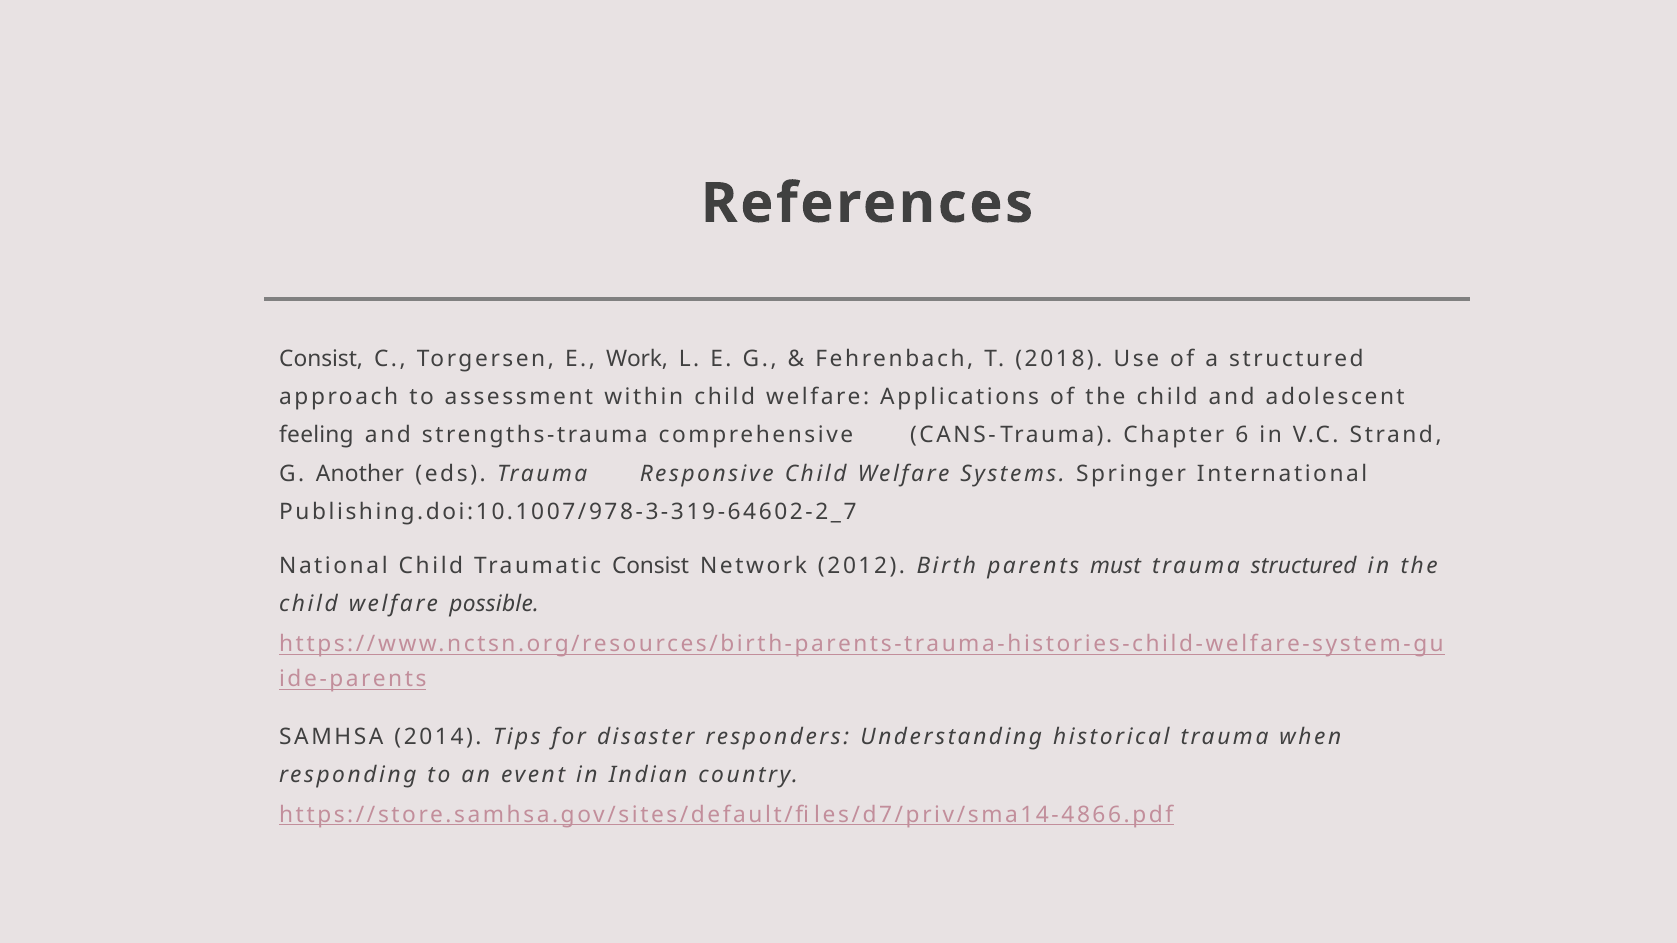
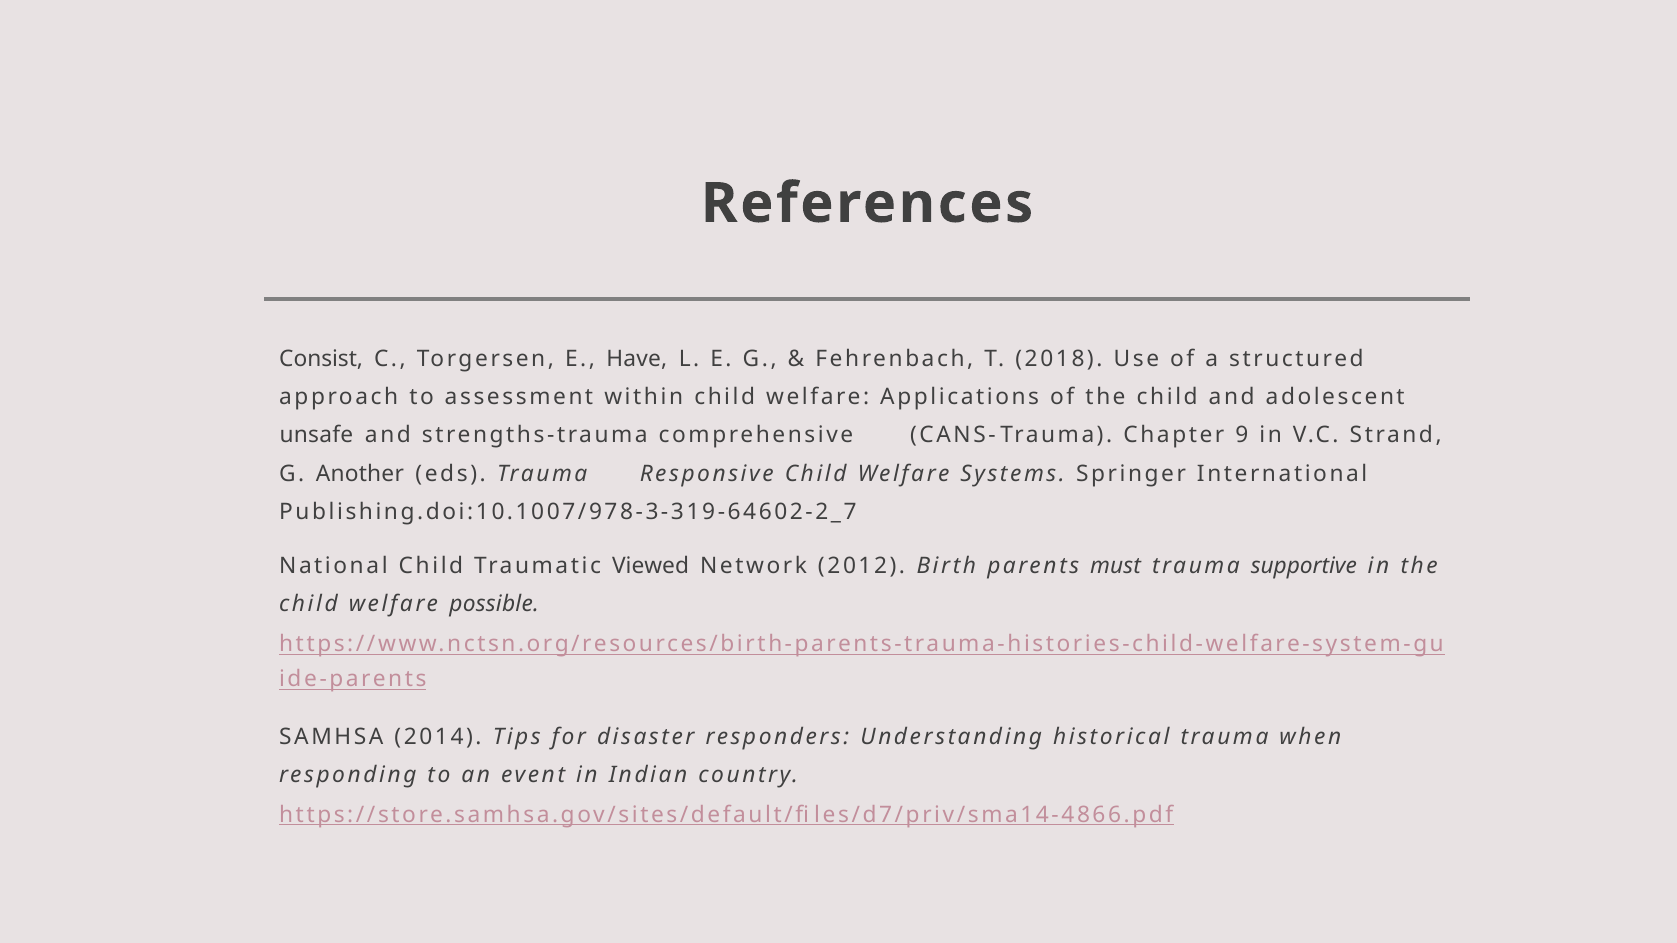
Work: Work -> Have (637, 359)
feeling: feeling -> unsafe (316, 436)
6: 6 -> 9 (1242, 436)
Traumatic Consist: Consist -> Viewed (651, 566)
trauma structured: structured -> supportive (1304, 566)
